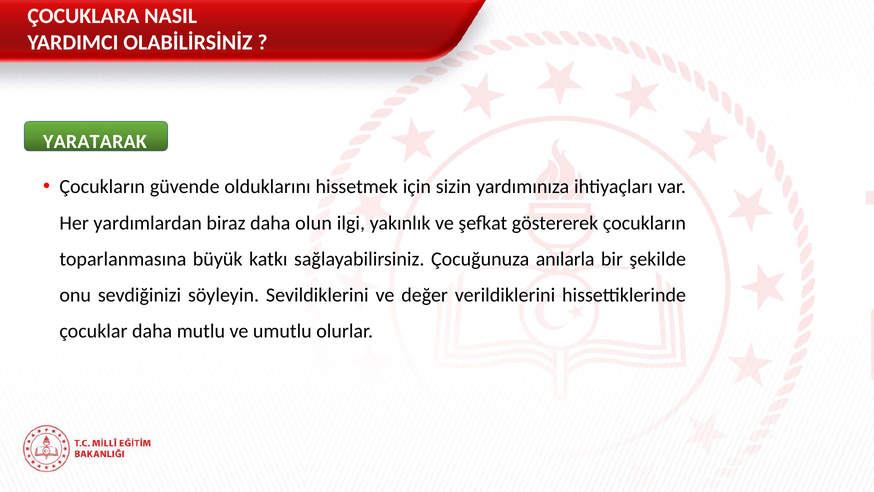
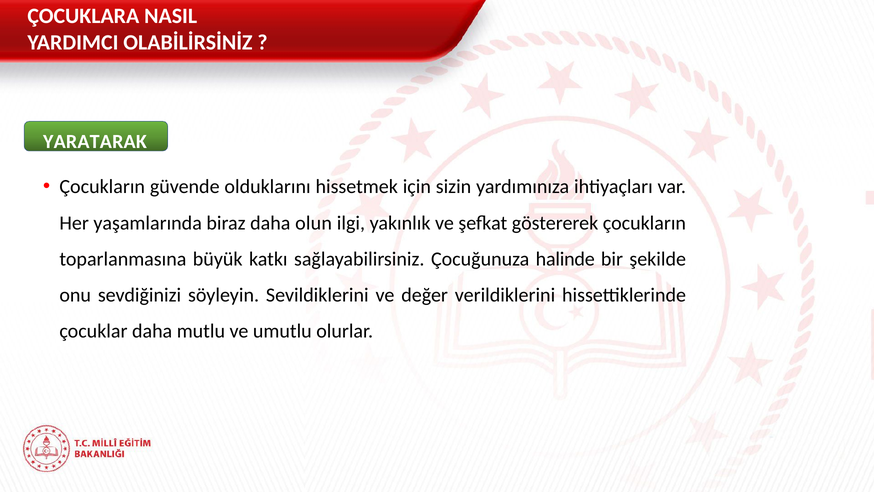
yardımlardan: yardımlardan -> yaşamlarında (148, 223)
anılarla: anılarla -> halinde (565, 259)
